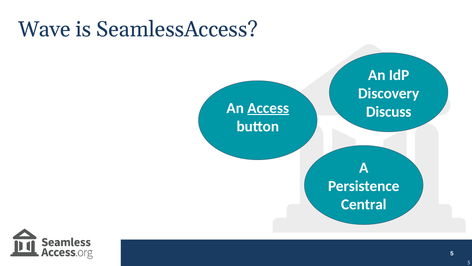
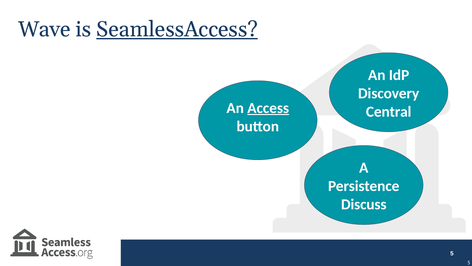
SeamlessAccess underline: none -> present (177, 29)
Discuss: Discuss -> Central (389, 111)
Central: Central -> Discuss (364, 204)
